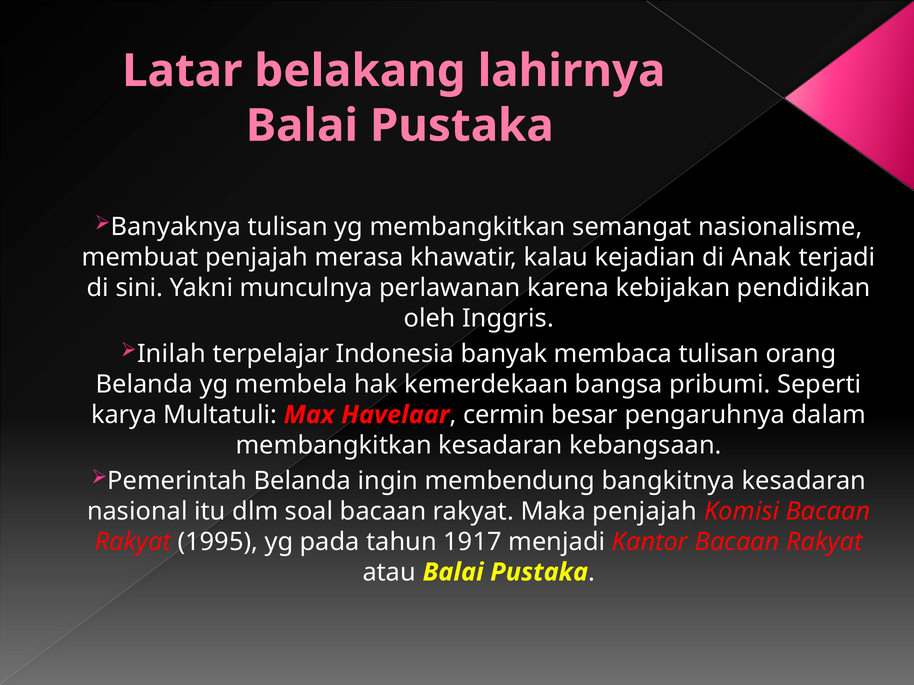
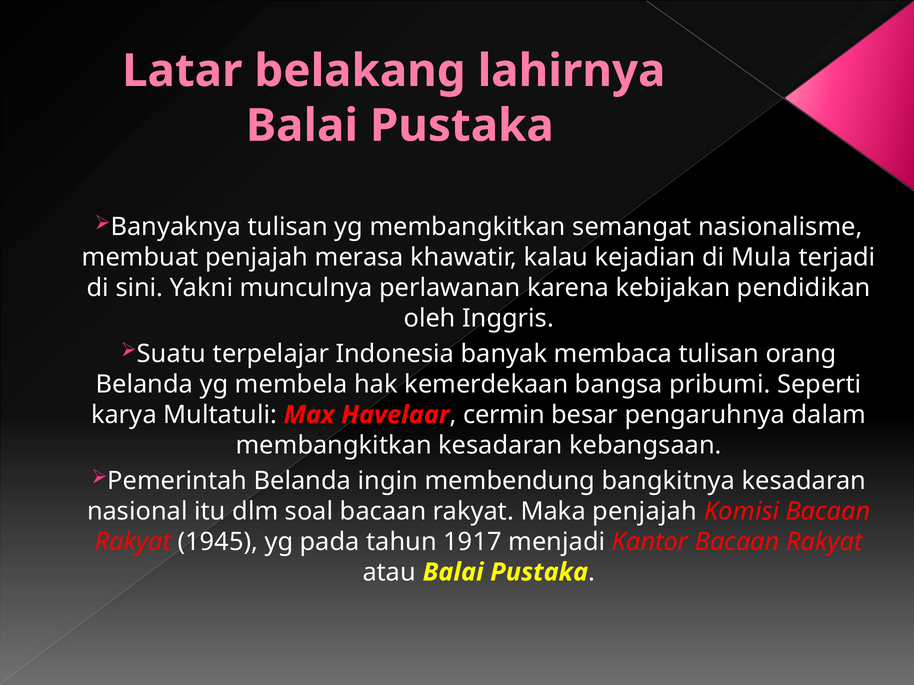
Anak: Anak -> Mula (761, 258)
Inilah: Inilah -> Suatu (172, 354)
1995: 1995 -> 1945 (218, 542)
